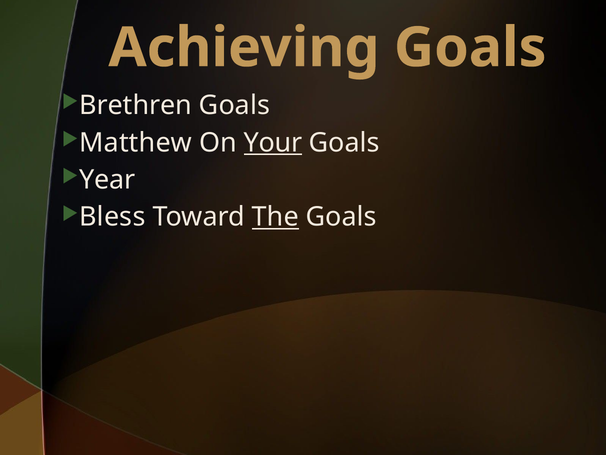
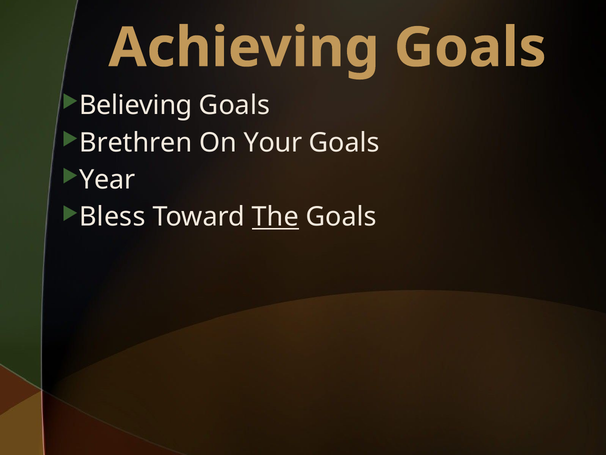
Brethren: Brethren -> Believing (136, 105)
Matthew: Matthew -> Brethren (136, 142)
Your underline: present -> none (273, 142)
